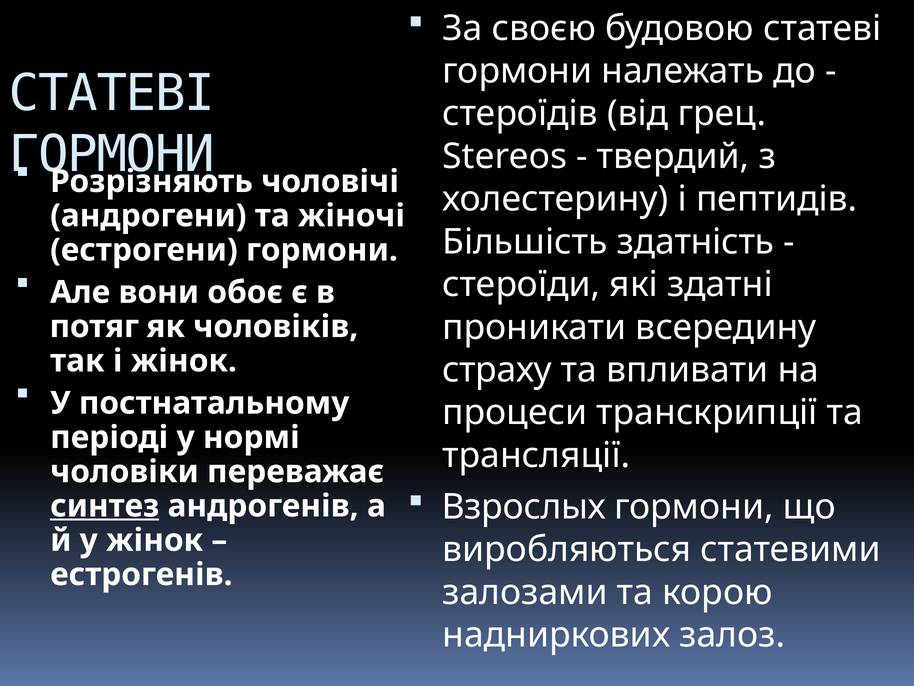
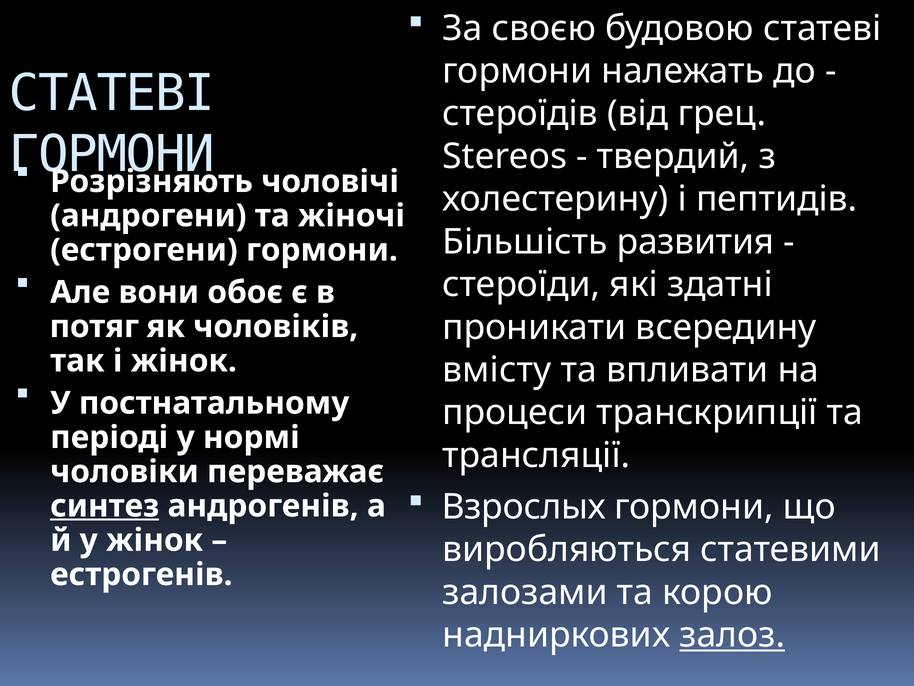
здатність: здатність -> развития (696, 242)
страху: страху -> вмісту (497, 370)
залоз underline: none -> present (732, 635)
